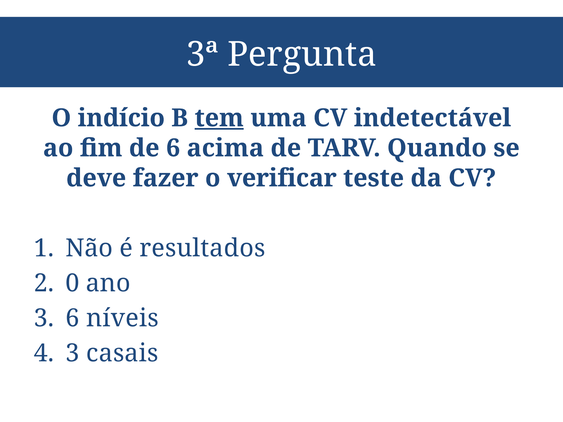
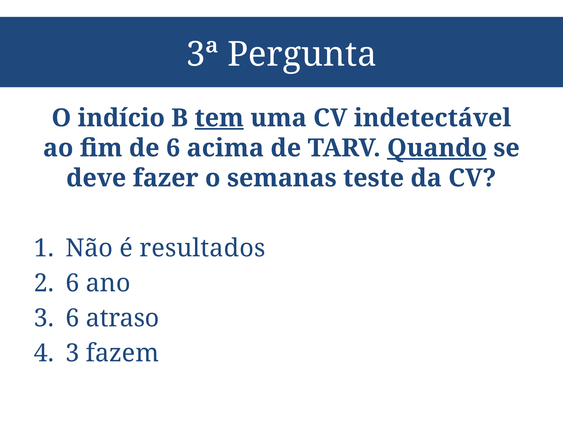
Quando underline: none -> present (437, 148)
verificar: verificar -> semanas (282, 178)
0: 0 -> 6 (72, 283)
níveis: níveis -> atraso (123, 319)
casais: casais -> fazem (122, 354)
